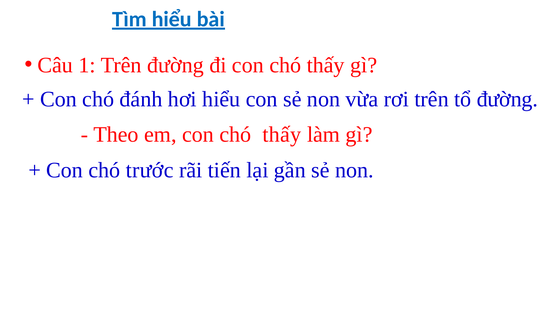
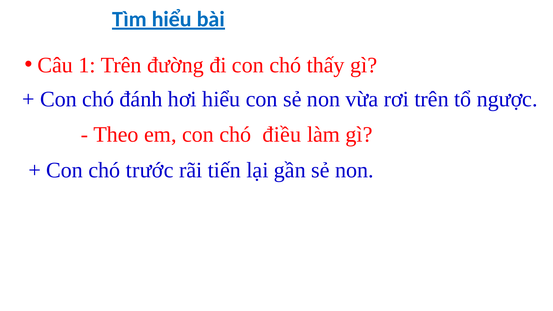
tổ đường: đường -> ngược (507, 99)
em con chó thấy: thấy -> điều (282, 135)
